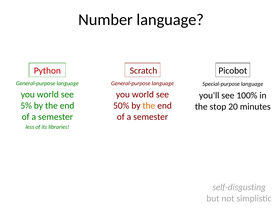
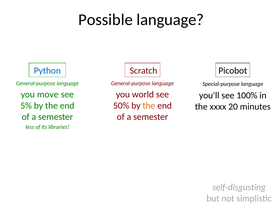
Number: Number -> Possible (106, 20)
Python colour: red -> blue (47, 71)
world: world -> move (48, 94)
stop: stop -> xxxx (218, 107)
